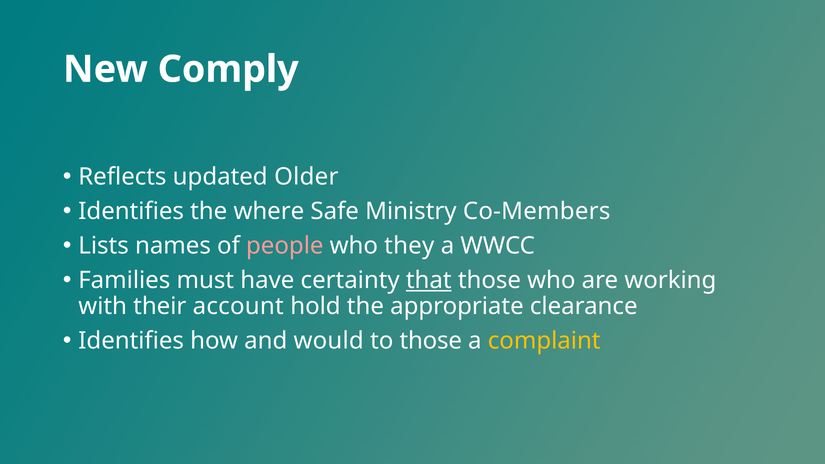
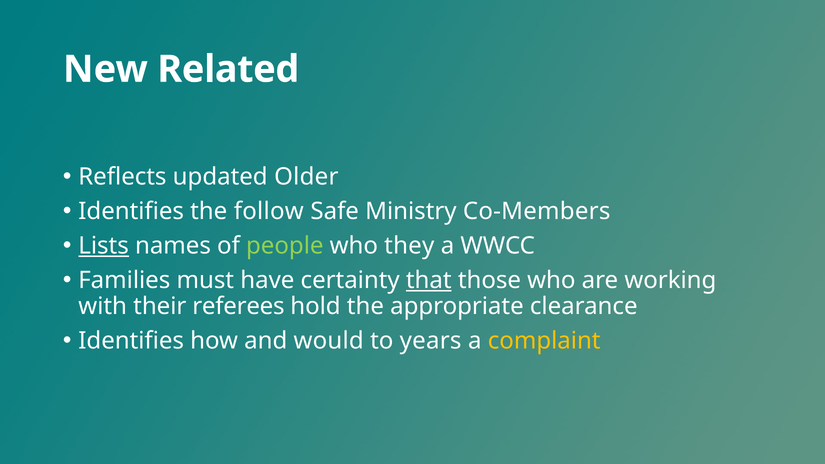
Comply: Comply -> Related (228, 69)
where: where -> follow (269, 211)
Lists underline: none -> present (104, 246)
people colour: pink -> light green (285, 246)
account: account -> referees (238, 306)
to those: those -> years (431, 341)
